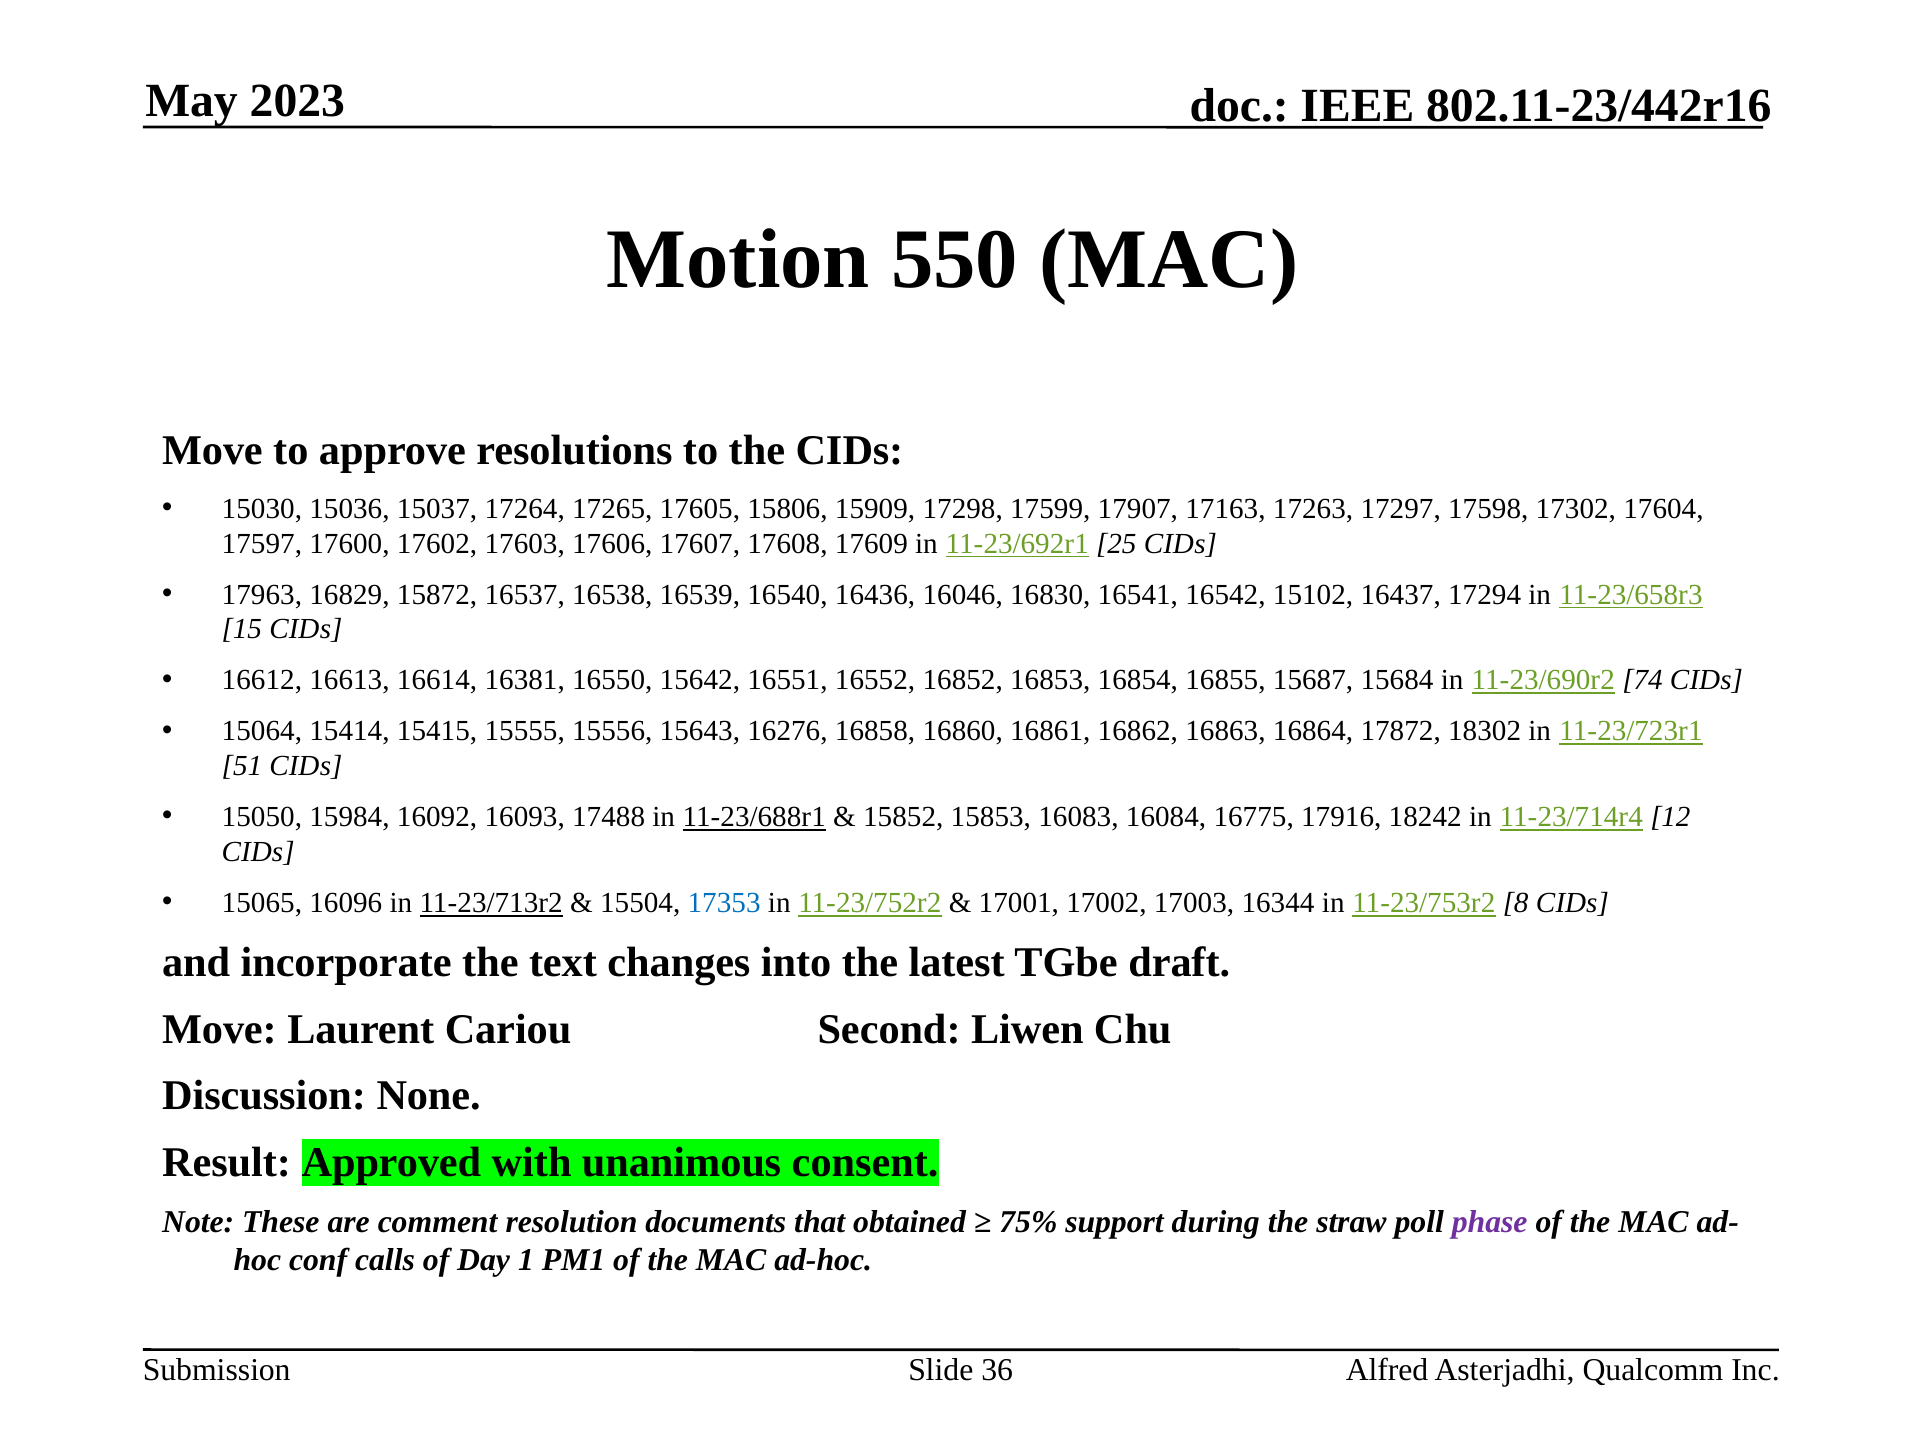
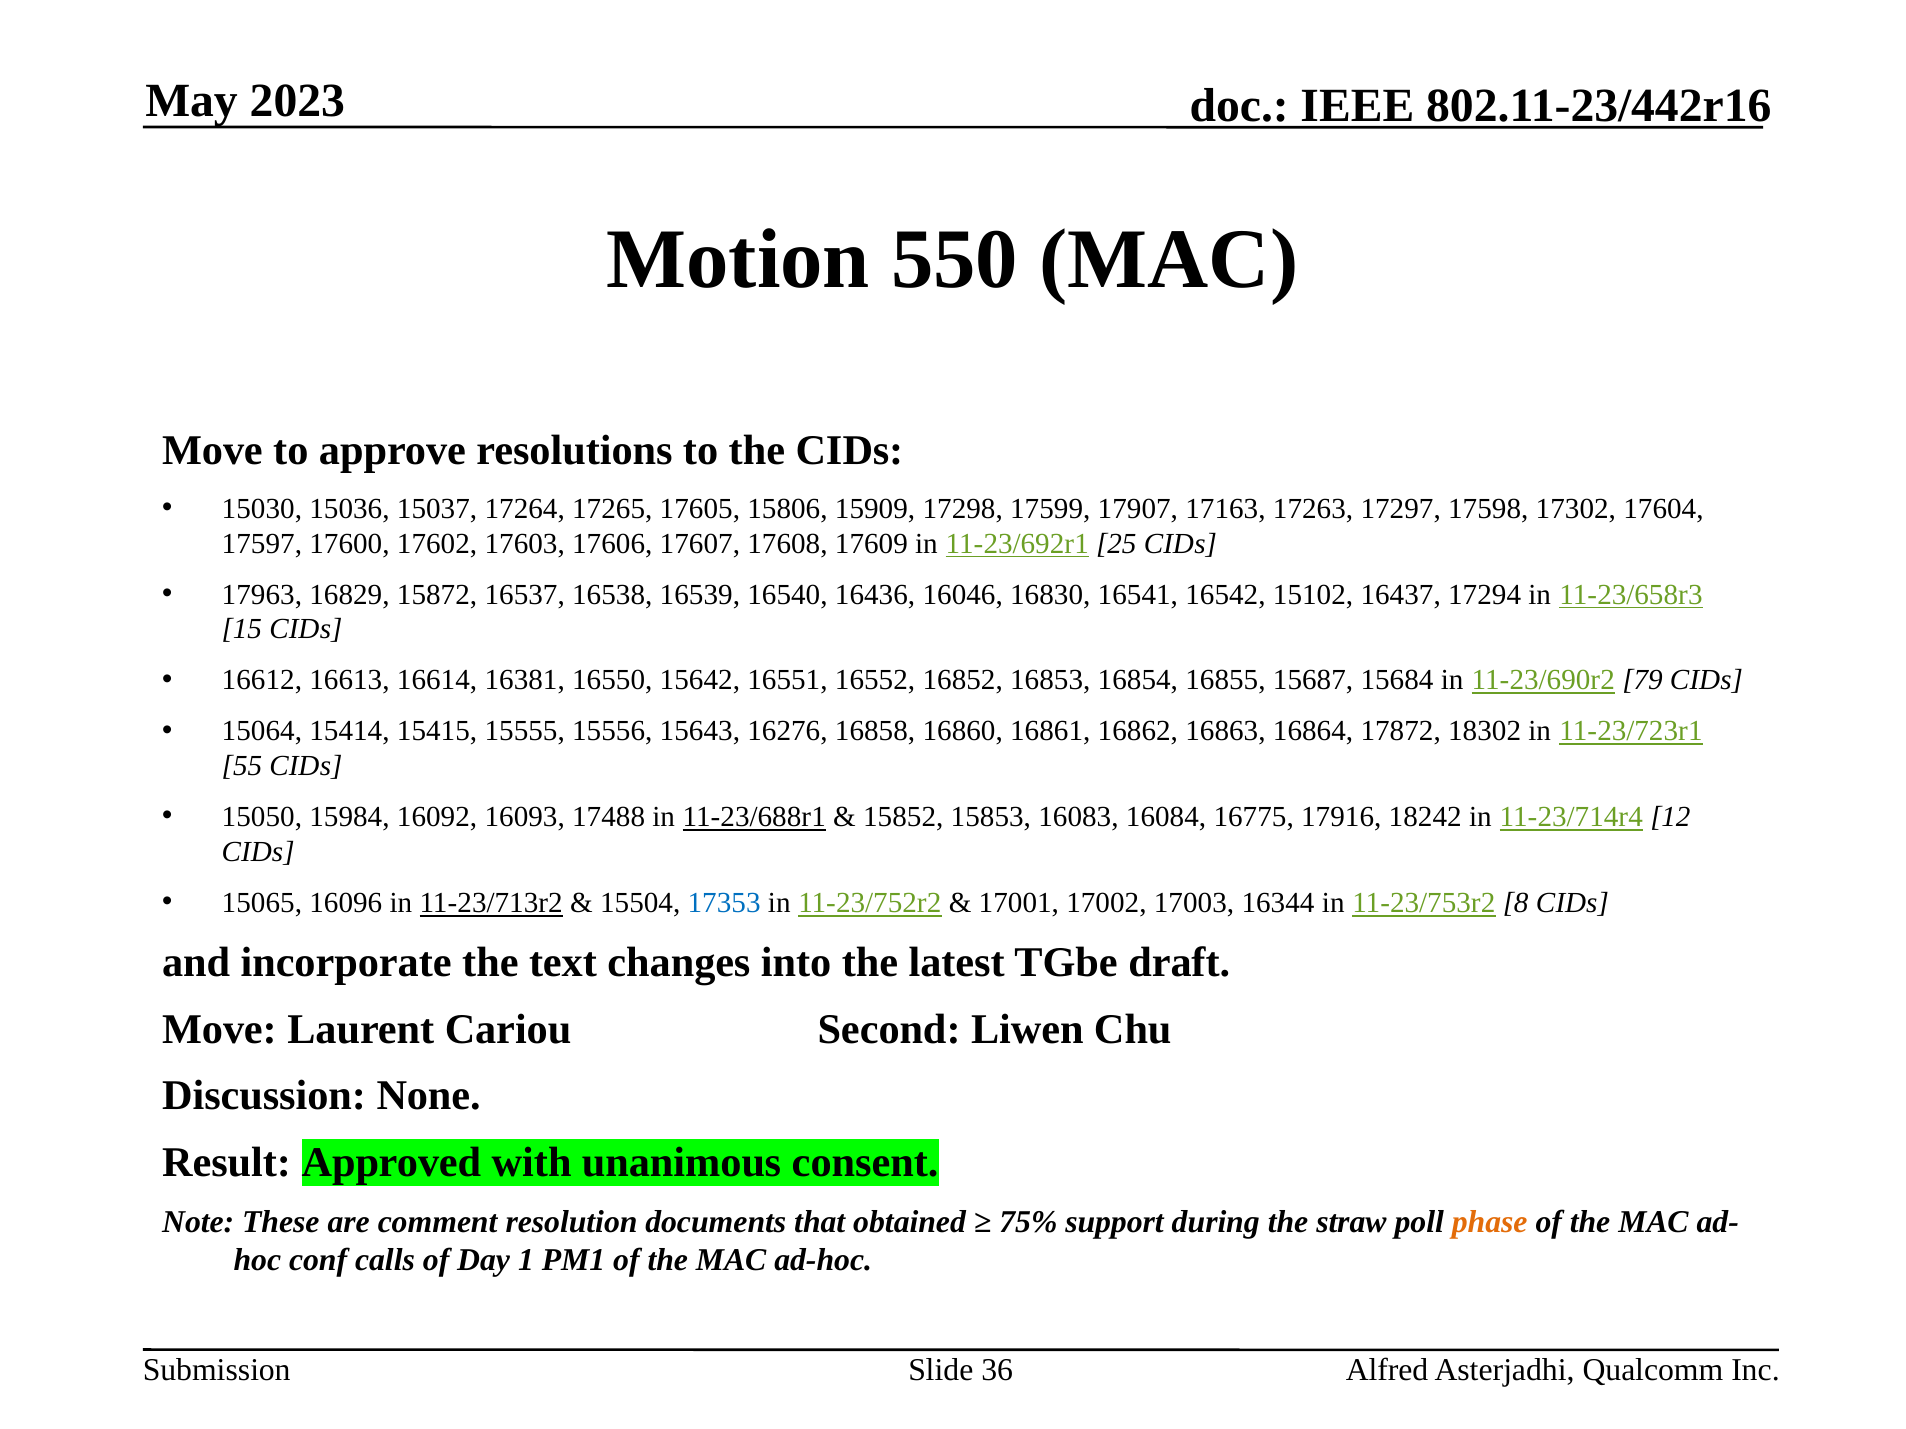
74: 74 -> 79 (1642, 680)
51: 51 -> 55 (242, 766)
phase colour: purple -> orange (1490, 1222)
